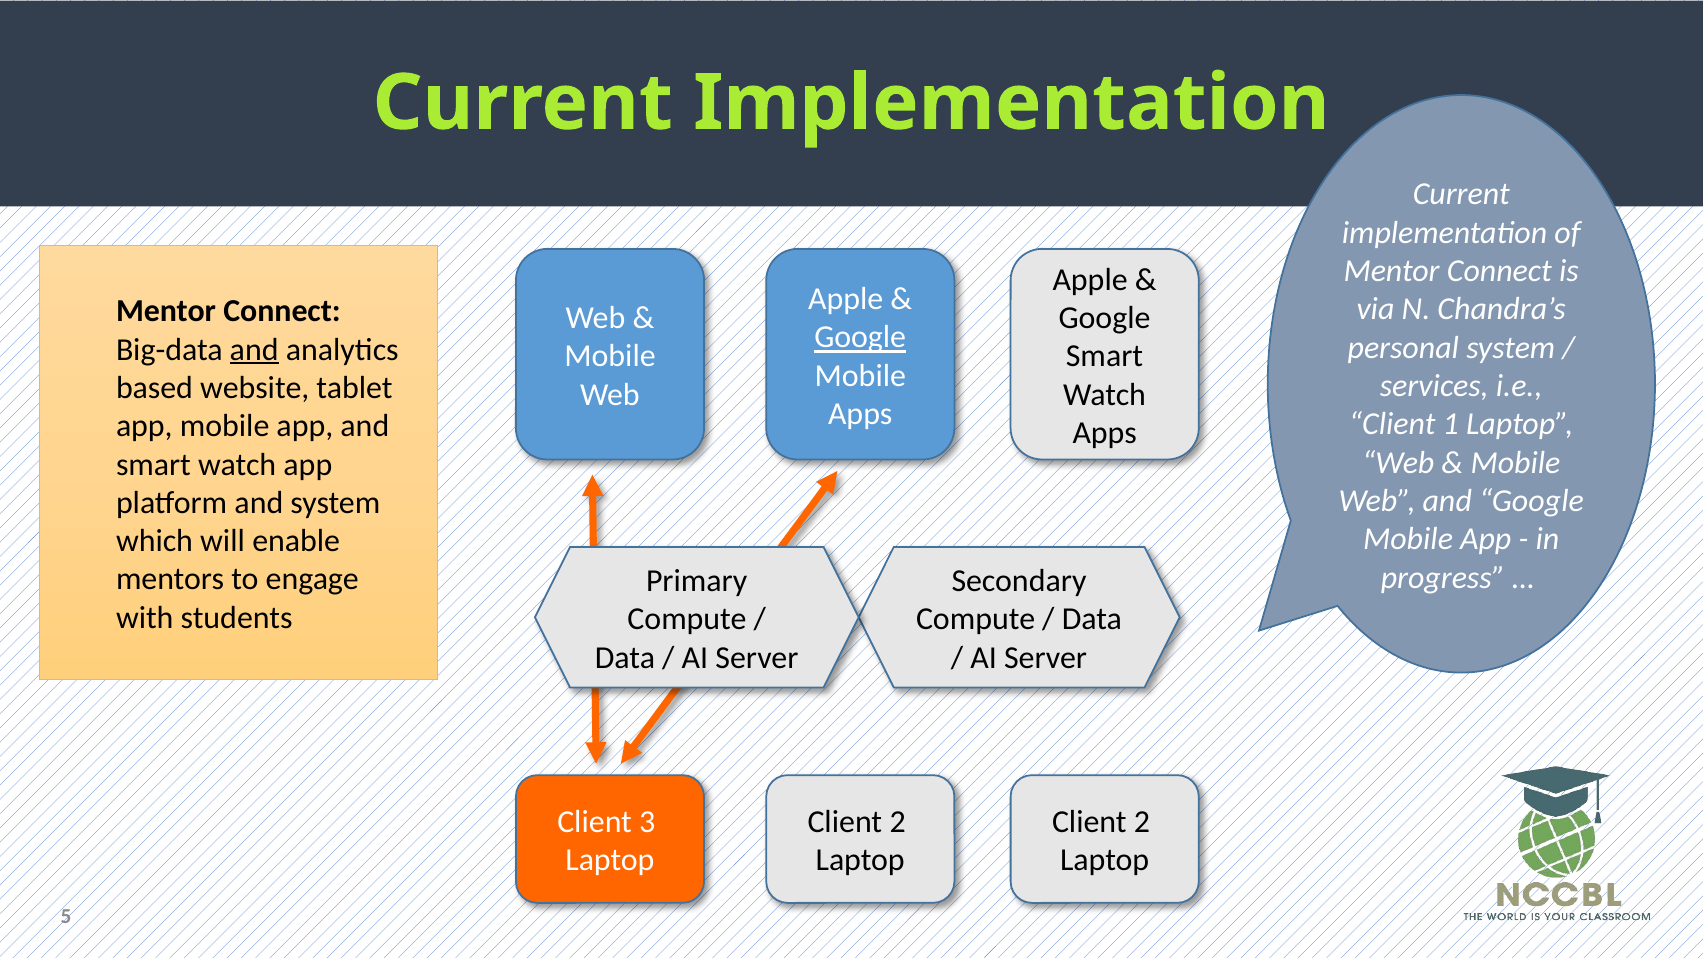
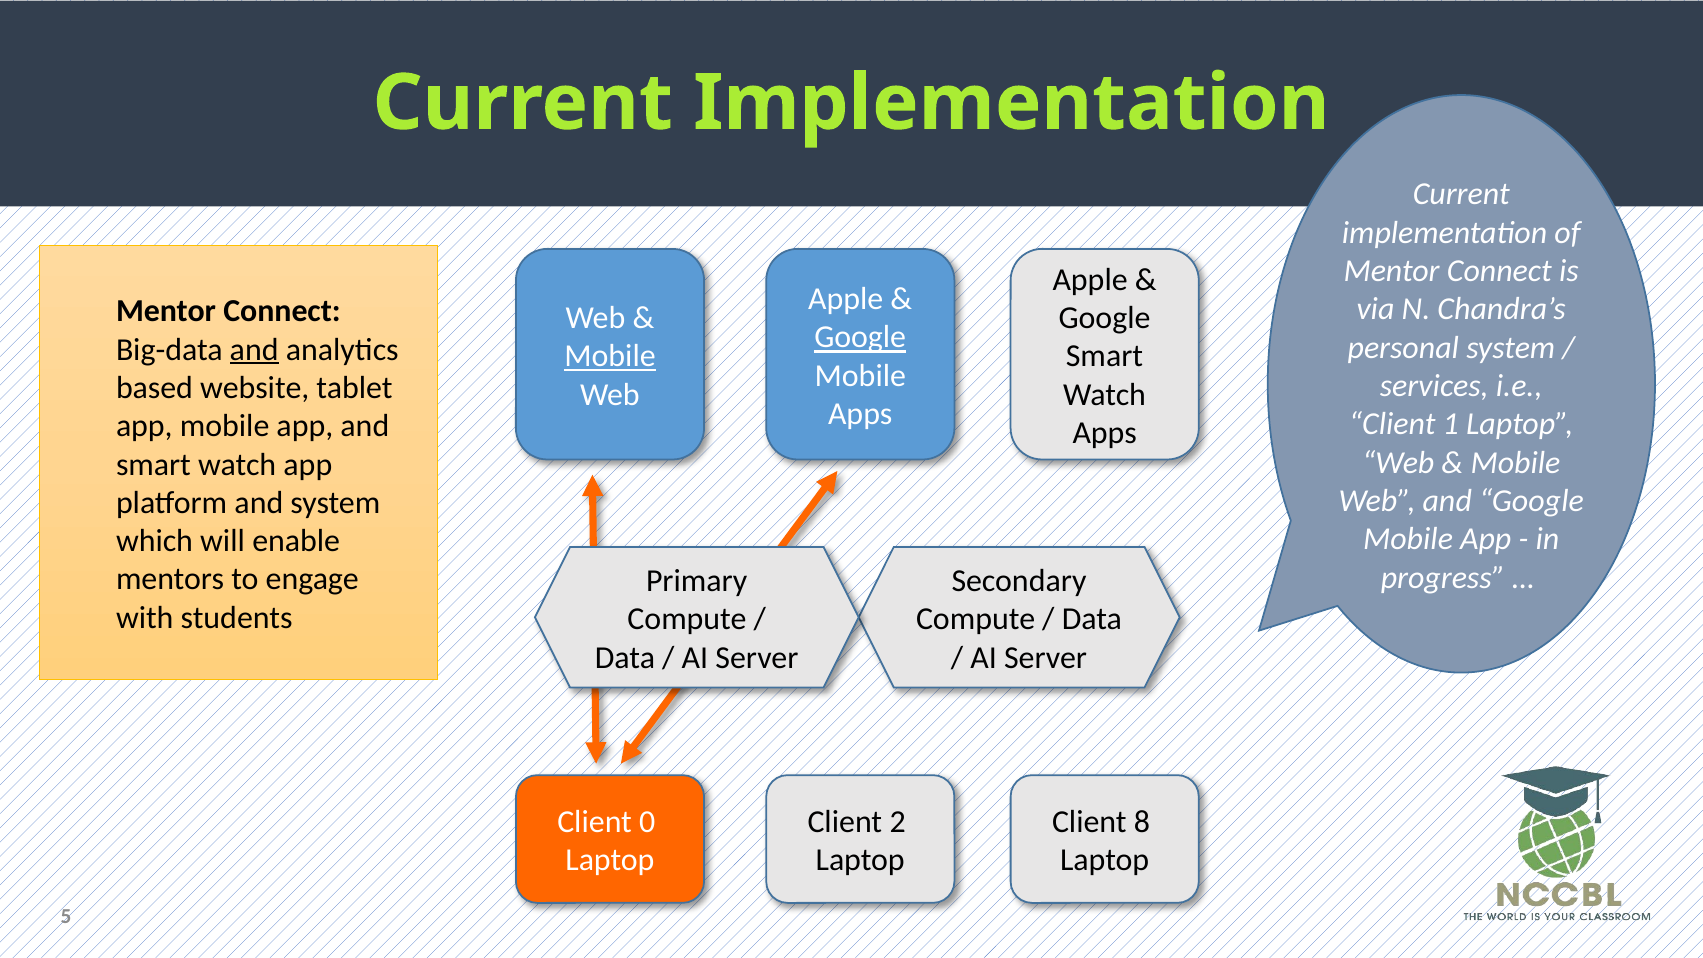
Mobile underline: none -> present (610, 356)
3: 3 -> 0 (647, 822)
2: 2 -> 8 (1142, 822)
